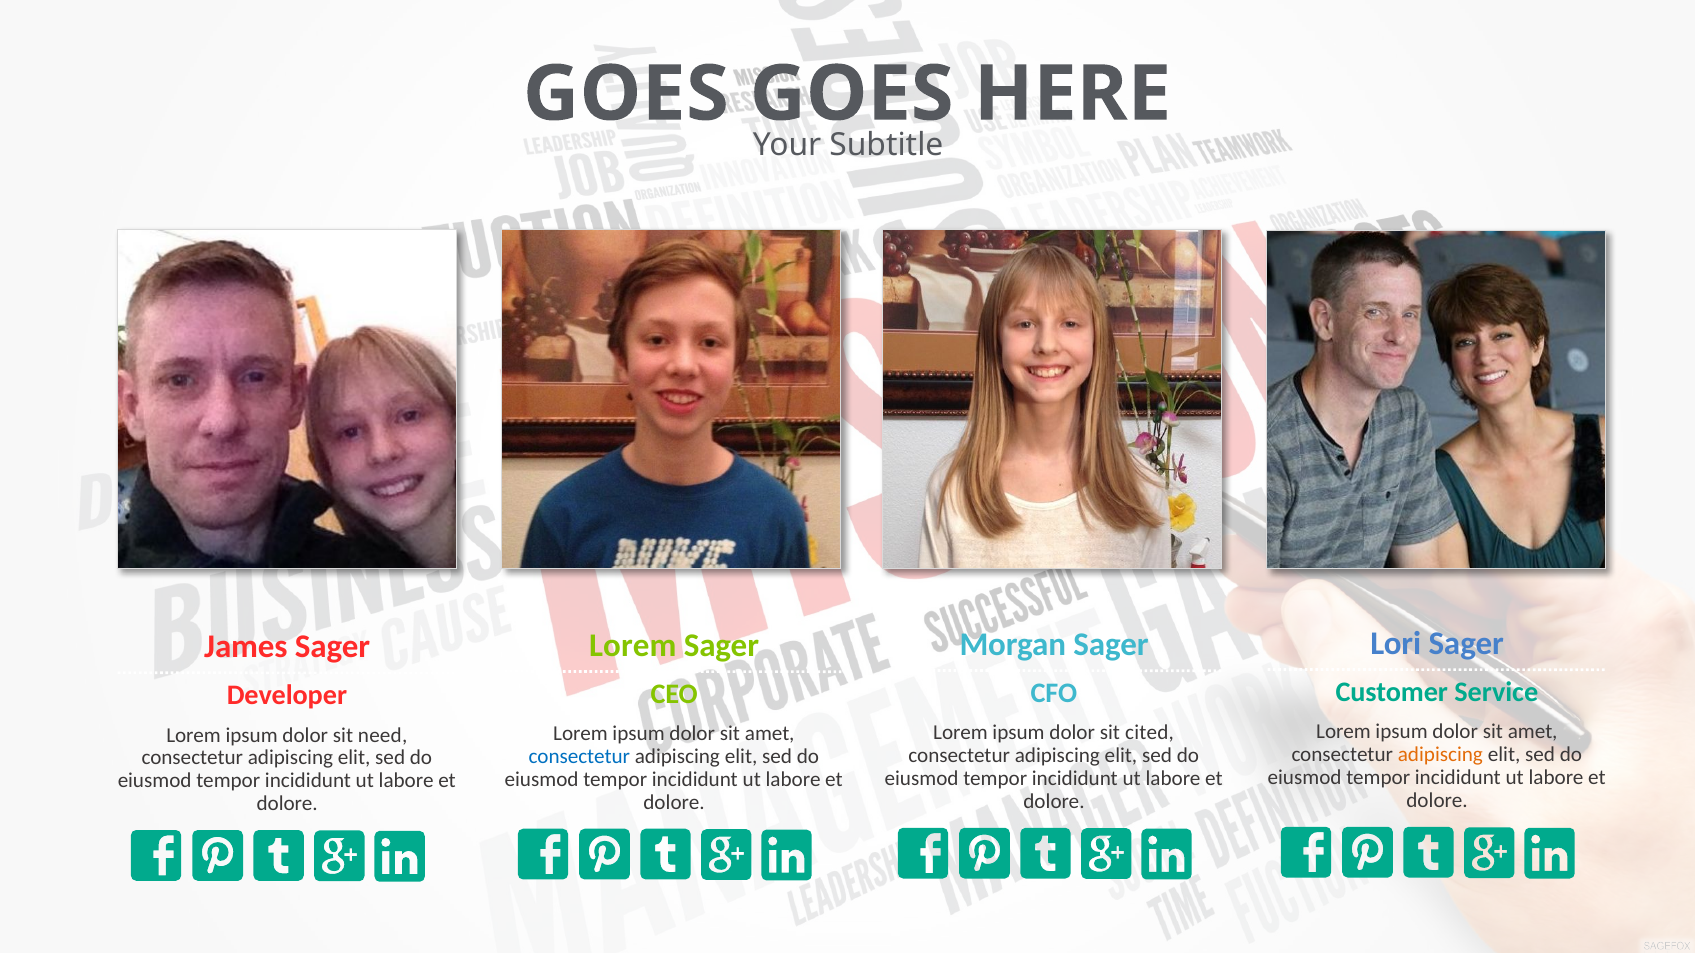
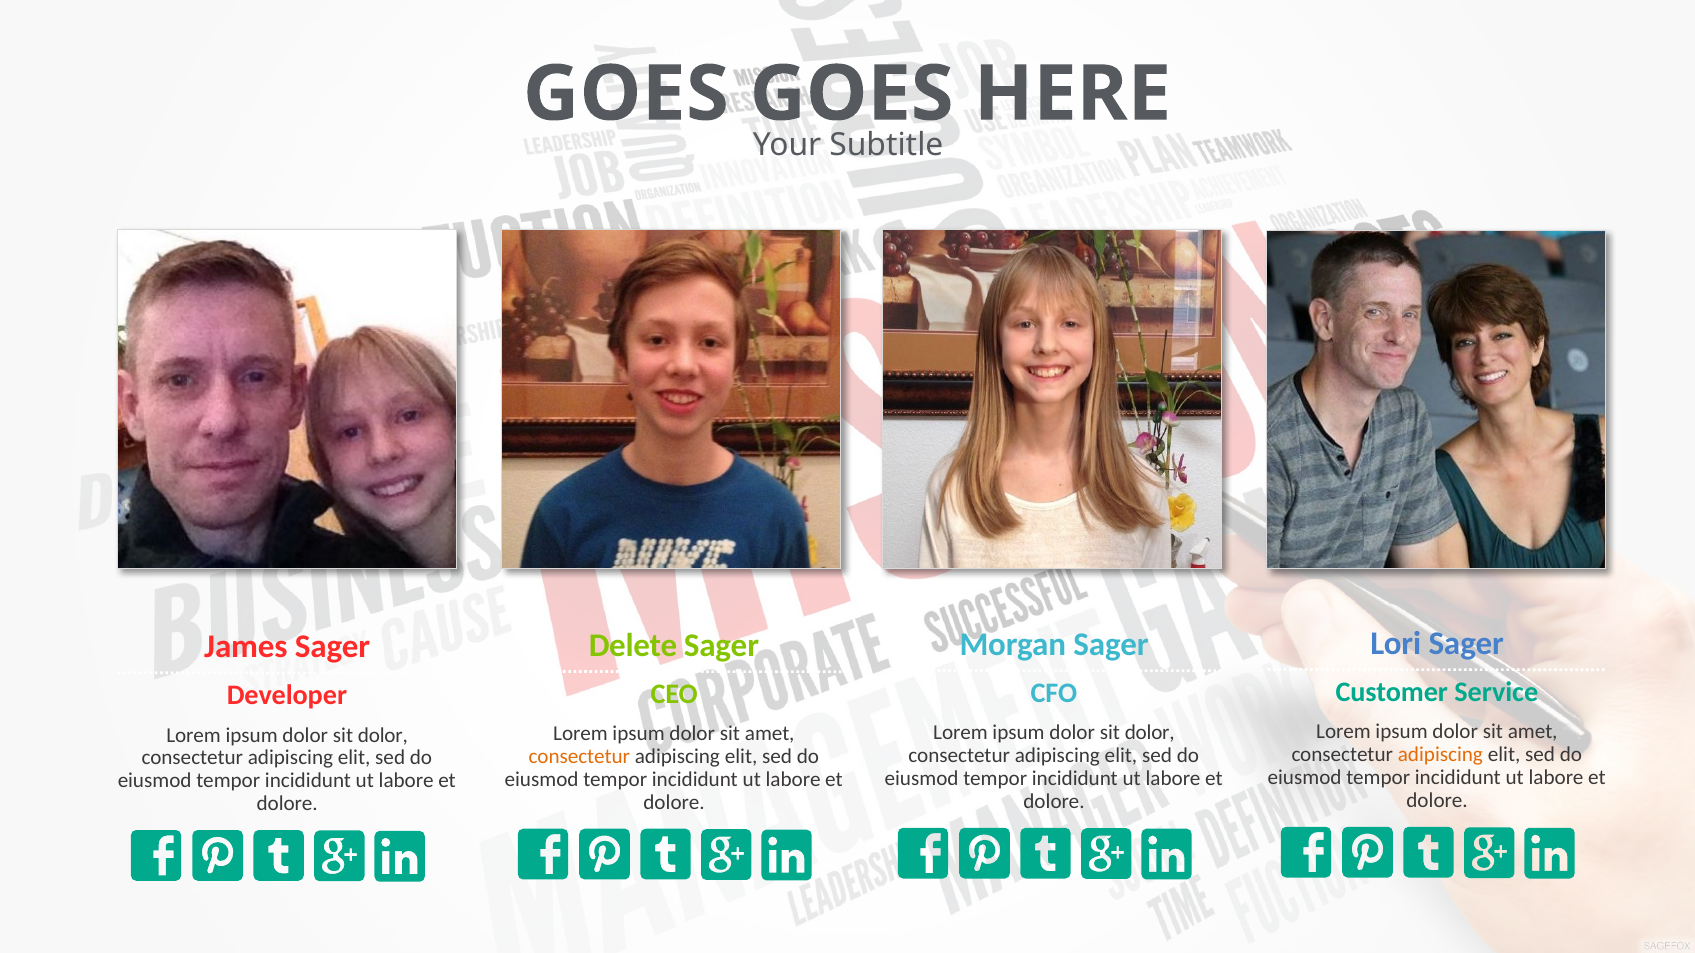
Lorem: Lorem -> Delete (633, 646)
cited: cited -> dolor (1150, 733)
need: need -> dolor (383, 735)
consectetur colour: blue -> orange (579, 757)
